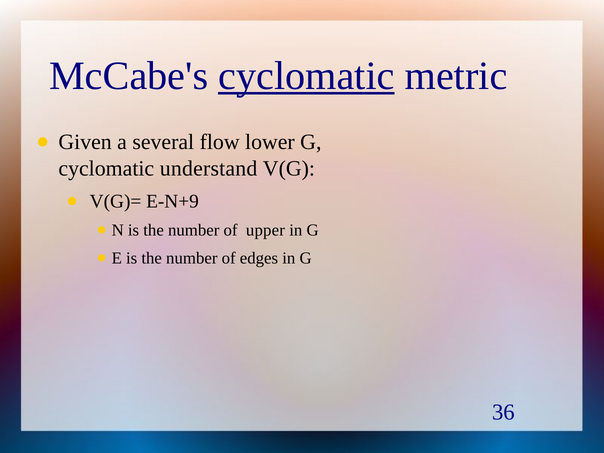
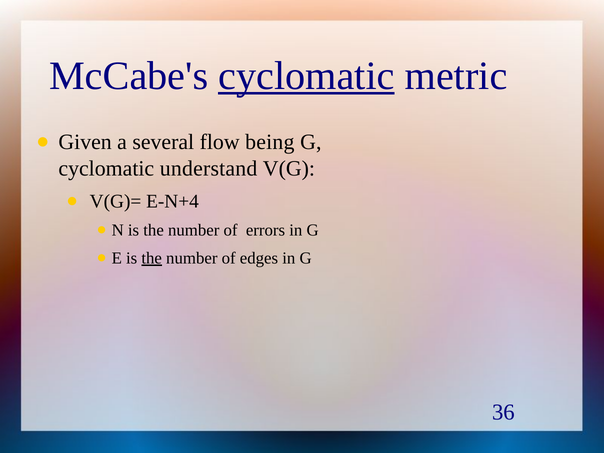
lower: lower -> being (270, 142)
E-N+9: E-N+9 -> E-N+4 (172, 201)
upper: upper -> errors (266, 230)
the underline: none -> present (152, 258)
